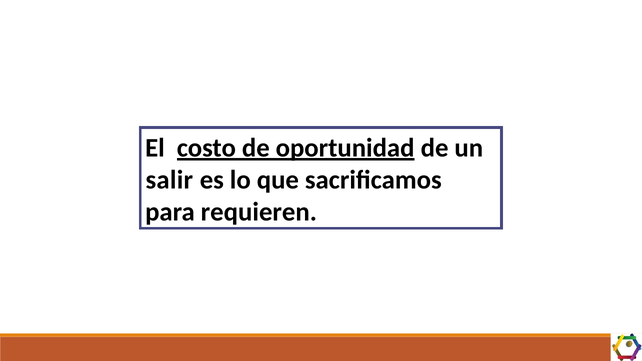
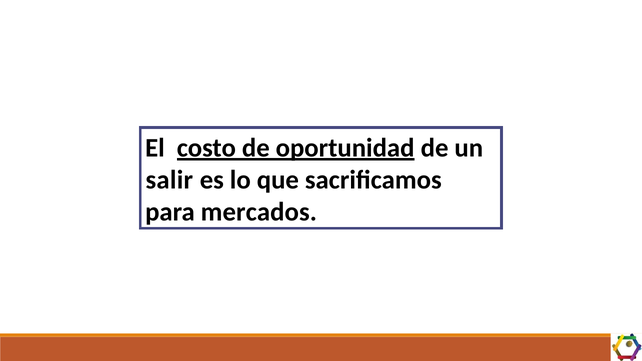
requieren: requieren -> mercados (259, 212)
